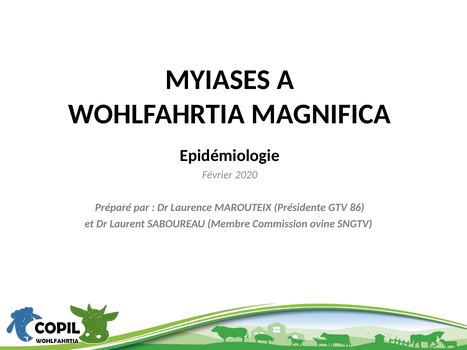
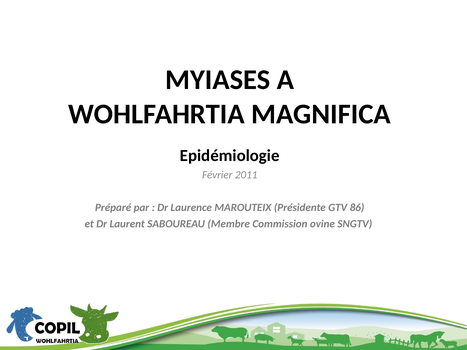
2020: 2020 -> 2011 (246, 175)
